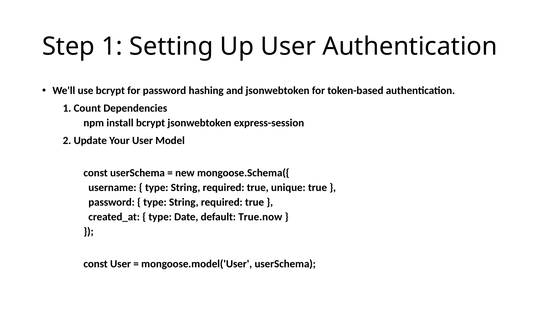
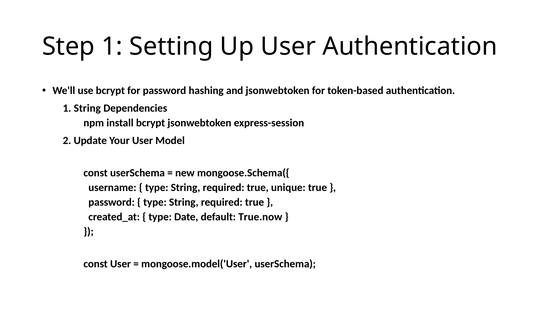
1 Count: Count -> String (87, 108)
